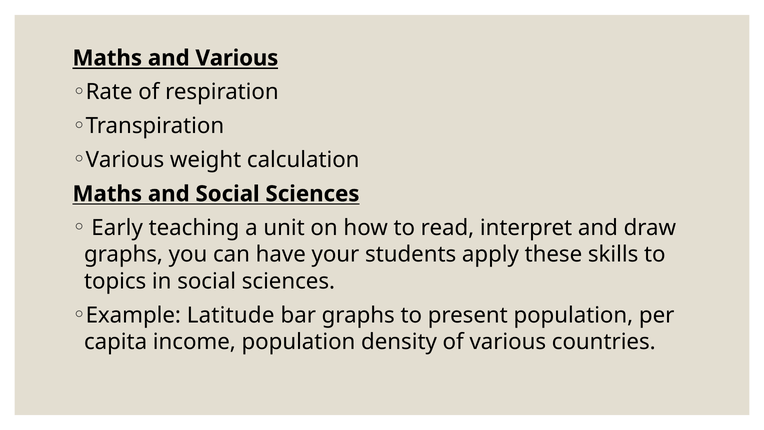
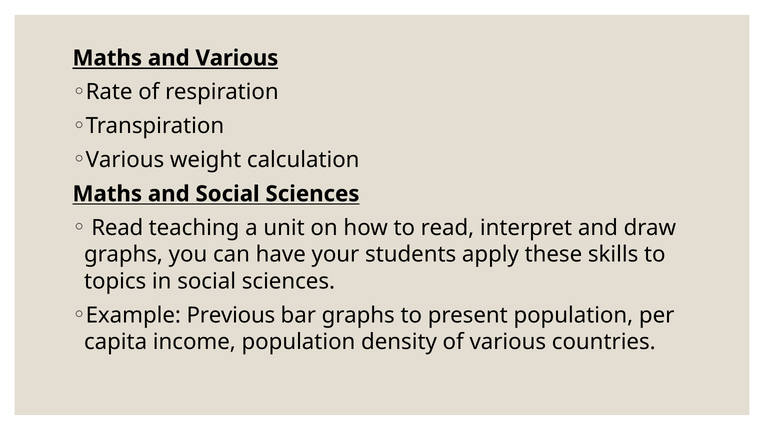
Early: Early -> Read (117, 228)
Latitude: Latitude -> Previous (231, 315)
